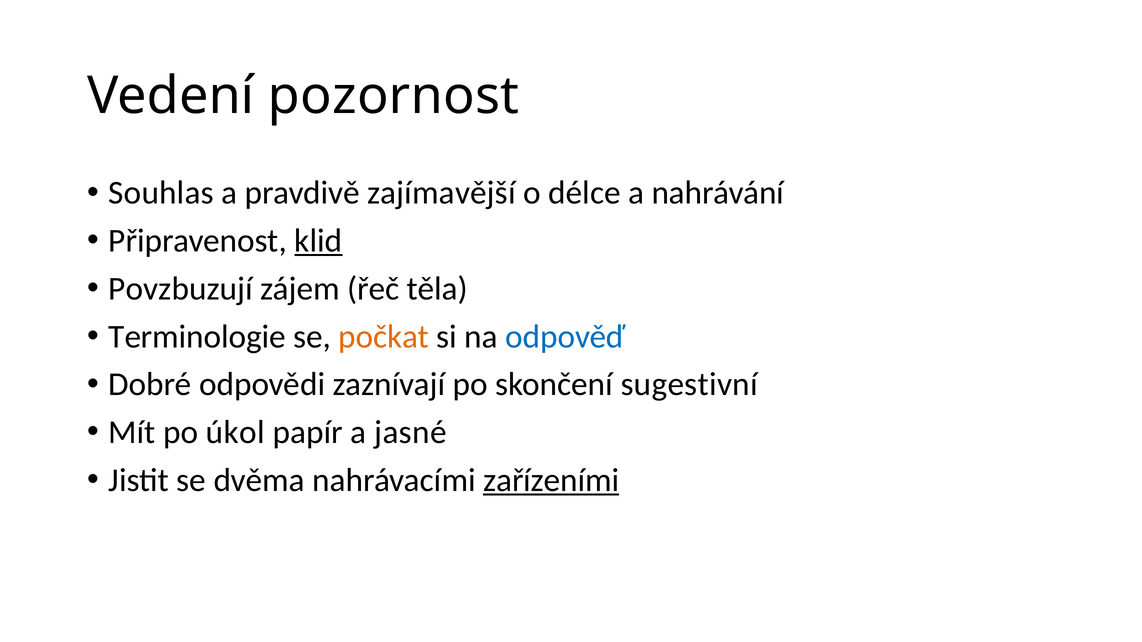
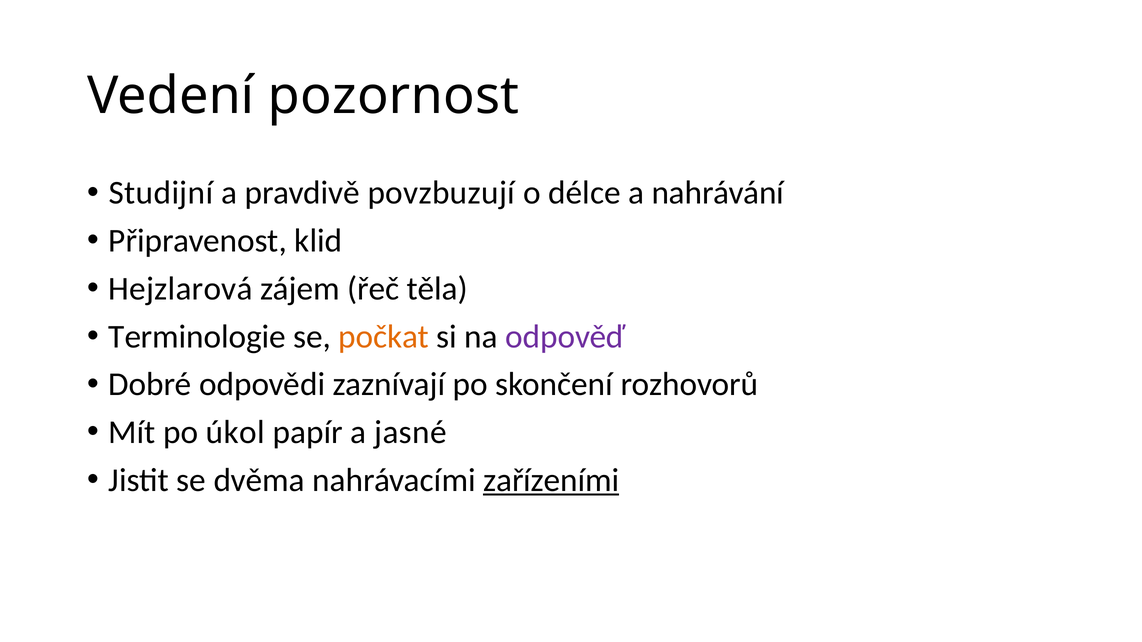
Souhlas: Souhlas -> Studijní (161, 193)
zajímavější: zajímavější -> povzbuzují (441, 193)
klid underline: present -> none (318, 241)
Povzbuzují: Povzbuzují -> Hejzlarová (181, 289)
odpověď colour: blue -> purple (565, 337)
sugestivní: sugestivní -> rozhovorů (689, 385)
